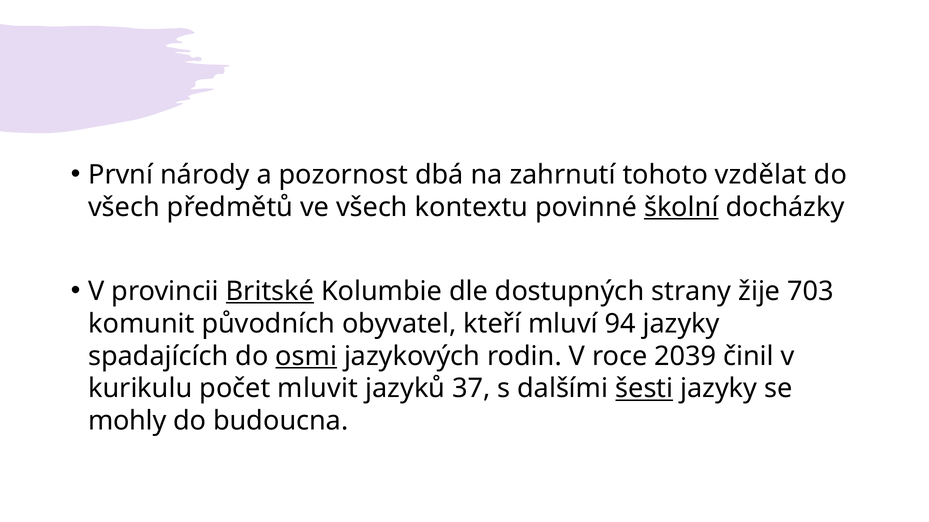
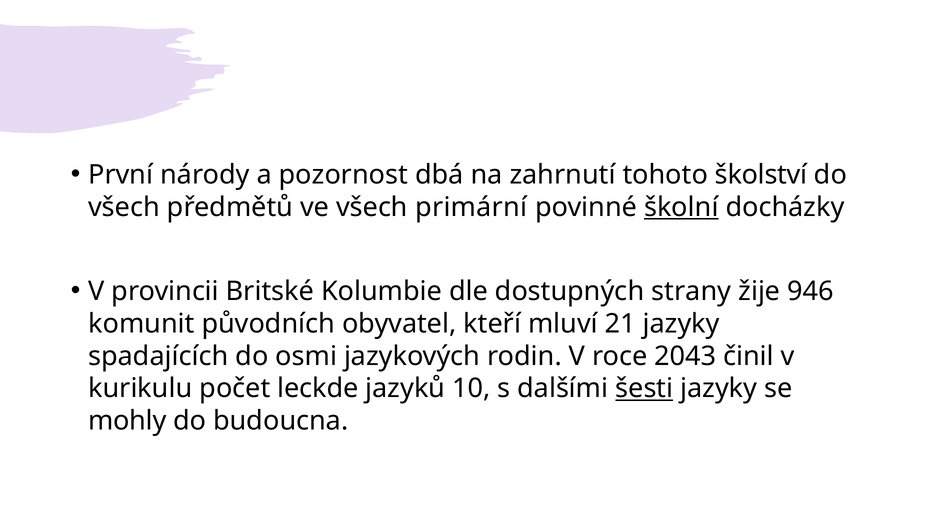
vzdělat: vzdělat -> školství (761, 175)
kontextu: kontextu -> primární (471, 207)
Britské underline: present -> none (270, 292)
703: 703 -> 946 (810, 292)
94: 94 -> 21 (620, 324)
osmi underline: present -> none (306, 356)
2039: 2039 -> 2043 (685, 356)
mluvit: mluvit -> leckde (318, 389)
37: 37 -> 10 (471, 389)
